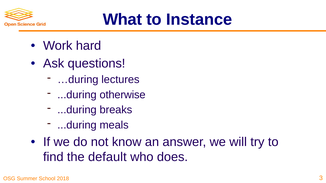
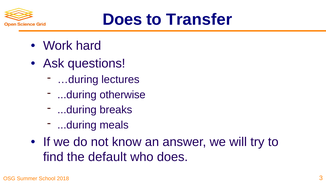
What: What -> Does (122, 19)
Instance: Instance -> Transfer (199, 19)
